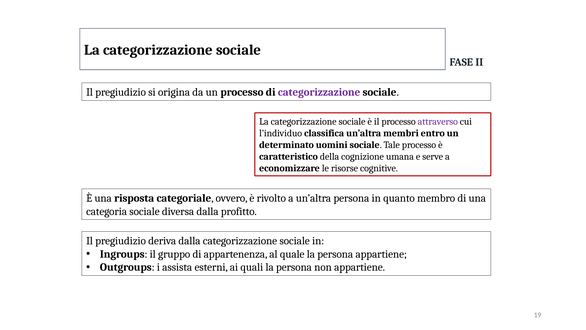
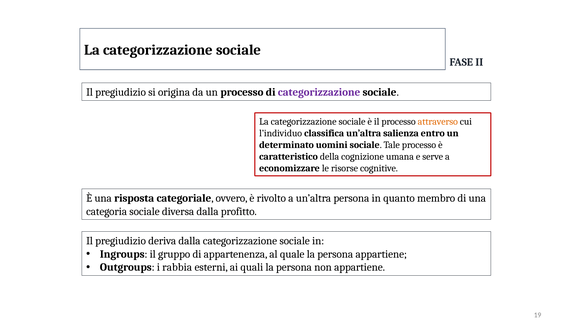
attraverso colour: purple -> orange (438, 121)
membri: membri -> salienza (401, 133)
assista: assista -> rabbia (177, 267)
